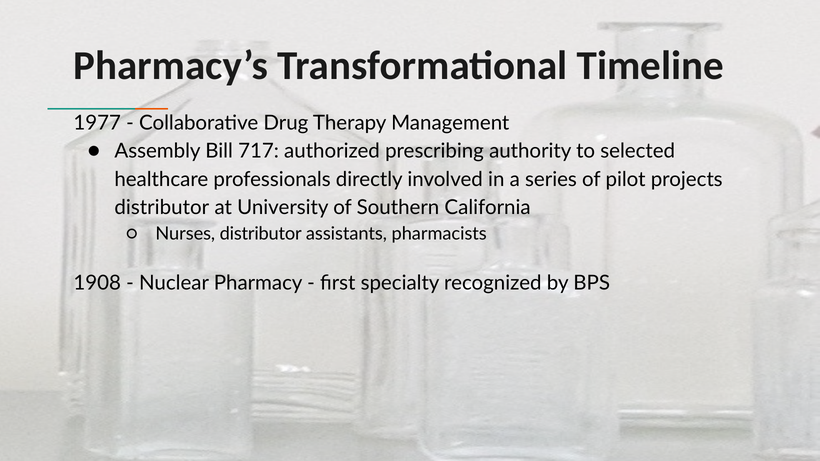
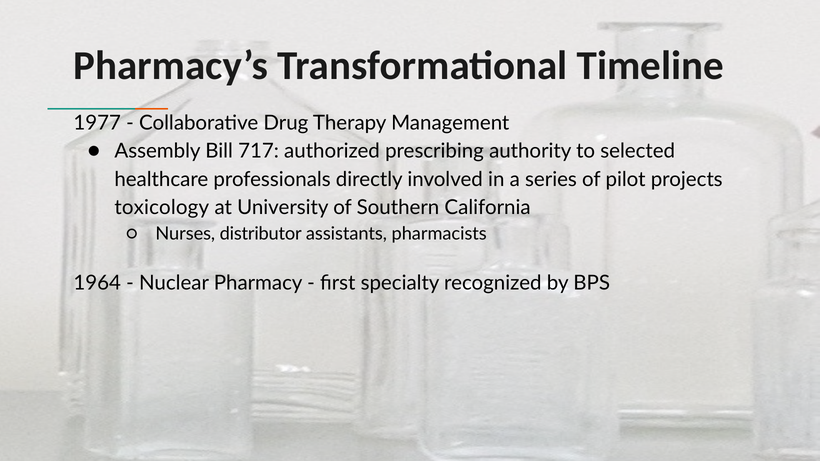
distributor: distributor -> toxicology (162, 208)
1908: 1908 -> 1964 (97, 283)
